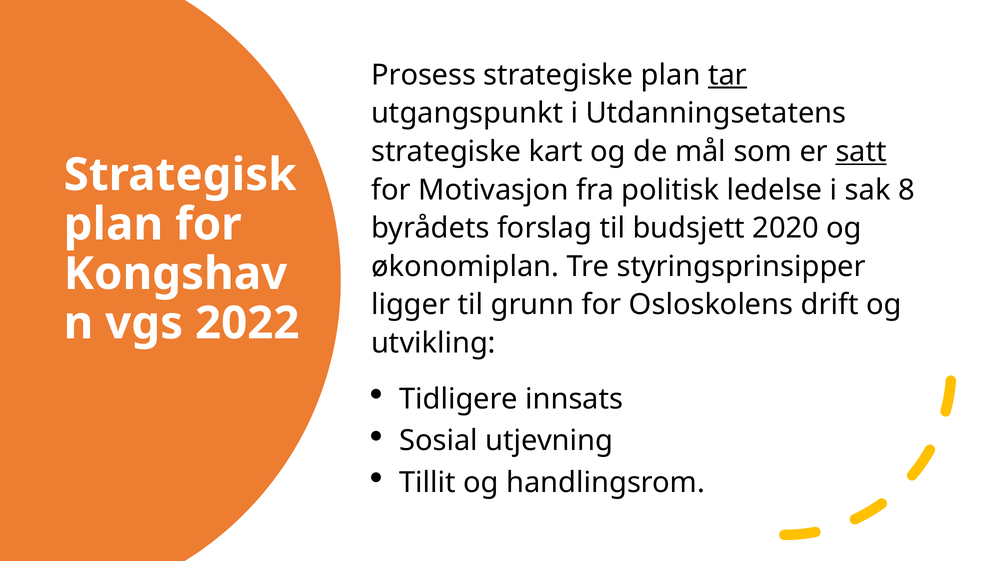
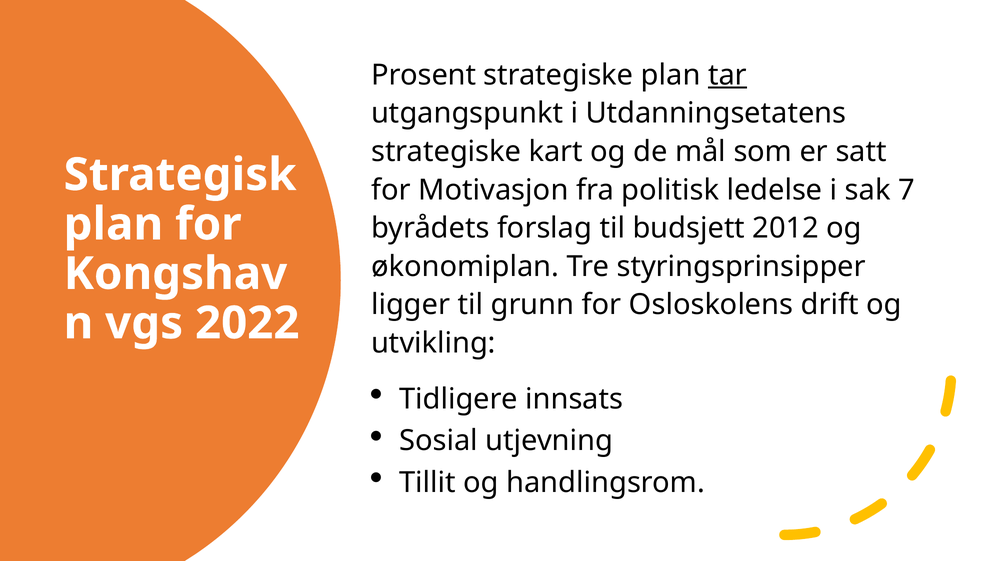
Prosess: Prosess -> Prosent (424, 75)
satt underline: present -> none (861, 152)
8: 8 -> 7 (906, 190)
2020: 2020 -> 2012 (786, 228)
